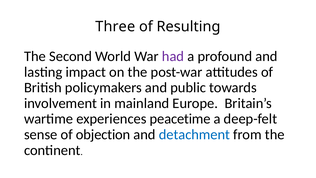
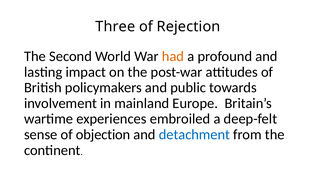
Resulting: Resulting -> Rejection (189, 27)
had colour: purple -> orange (173, 56)
peacetime: peacetime -> embroiled (180, 119)
